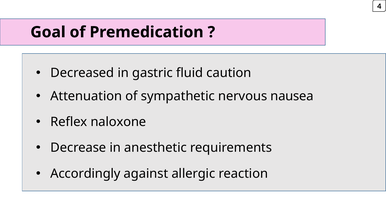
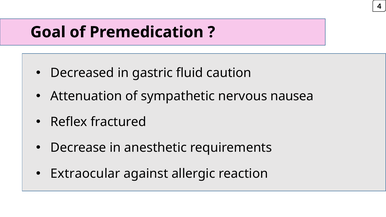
naloxone: naloxone -> fractured (118, 122)
Accordingly: Accordingly -> Extraocular (85, 174)
